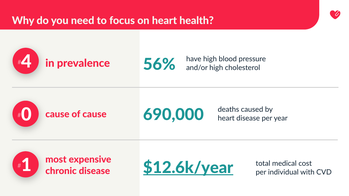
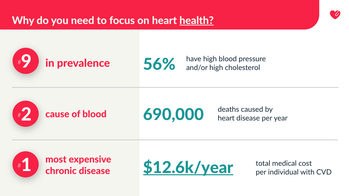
health underline: none -> present (197, 21)
4: 4 -> 9 (26, 62)
of cause: cause -> blood (95, 114)
0: 0 -> 2 (26, 115)
